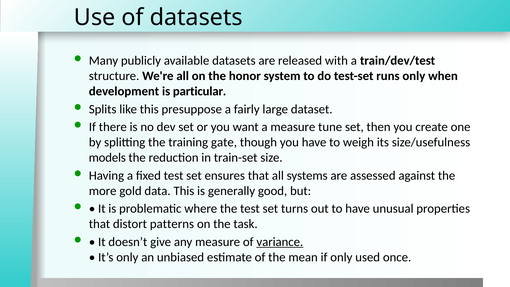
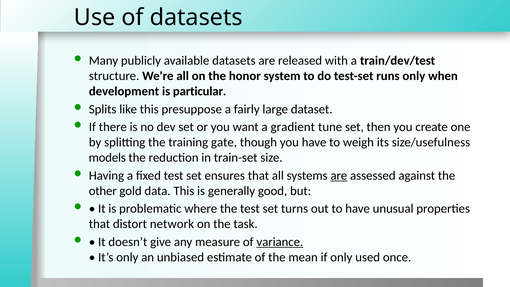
a measure: measure -> gradient (293, 127)
are underline: none -> present (339, 175)
more: more -> other (103, 191)
patterns: patterns -> network (172, 224)
